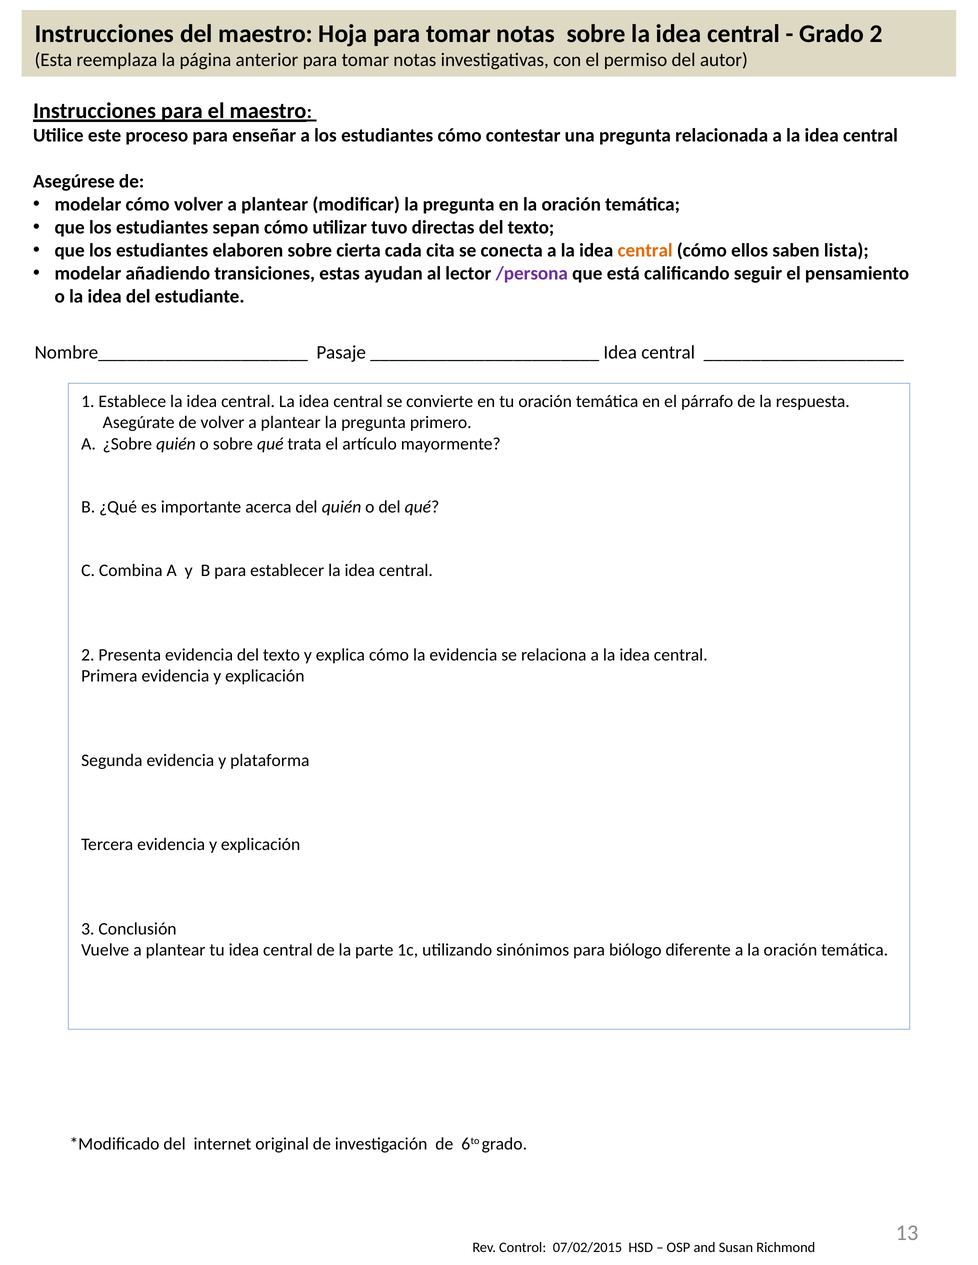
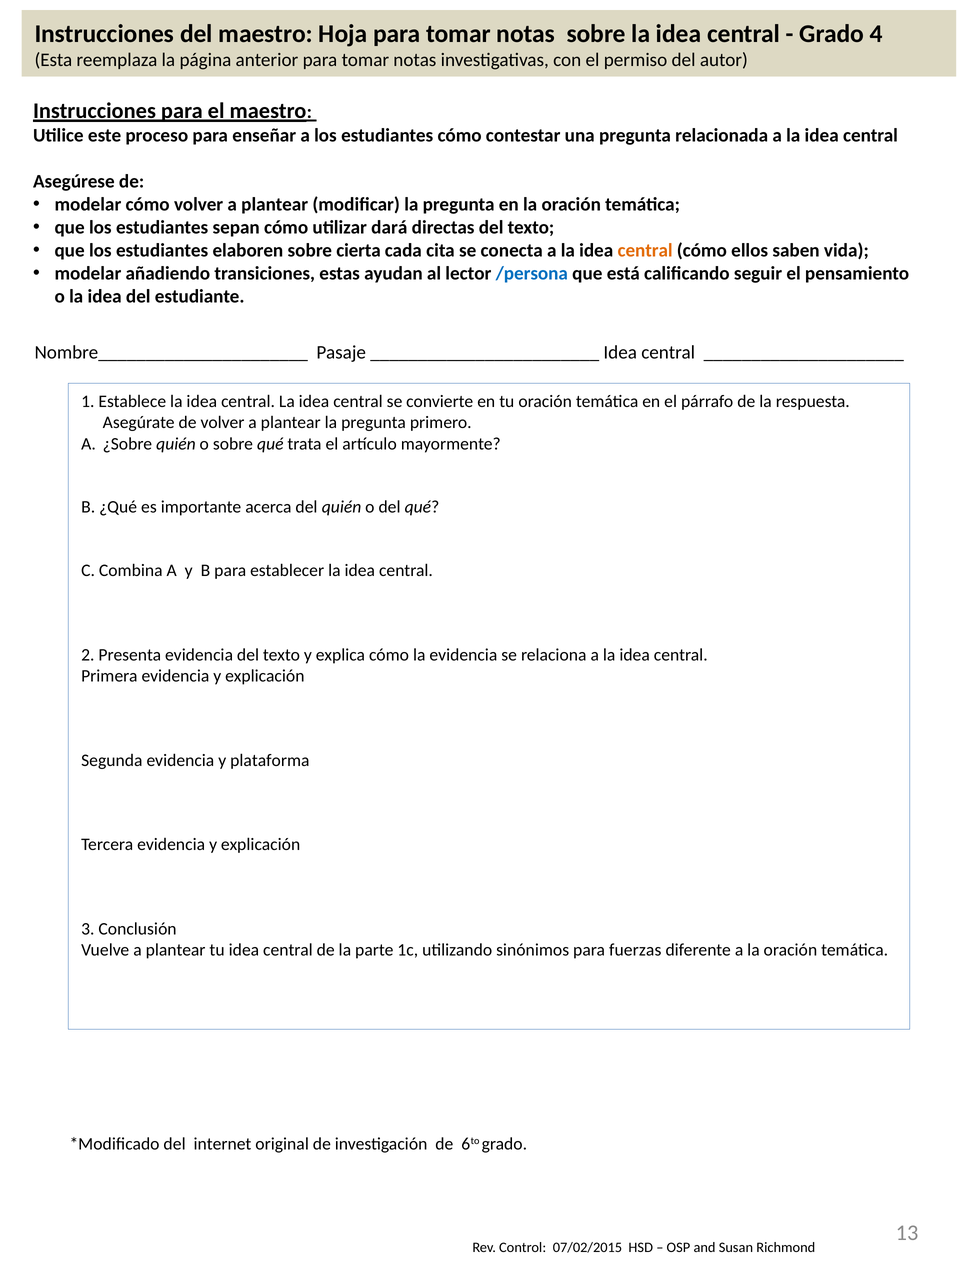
Grado 2: 2 -> 4 (876, 34)
tuvo: tuvo -> dará (389, 228)
lista: lista -> vida (846, 251)
/persona colour: purple -> blue (532, 274)
biólogo: biólogo -> fuerzas (635, 951)
